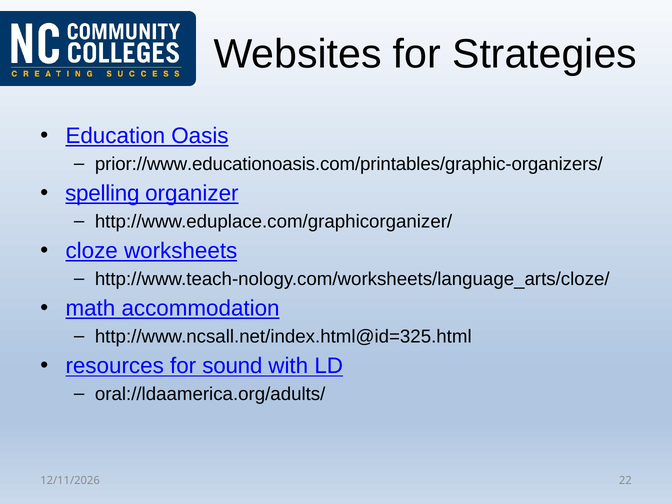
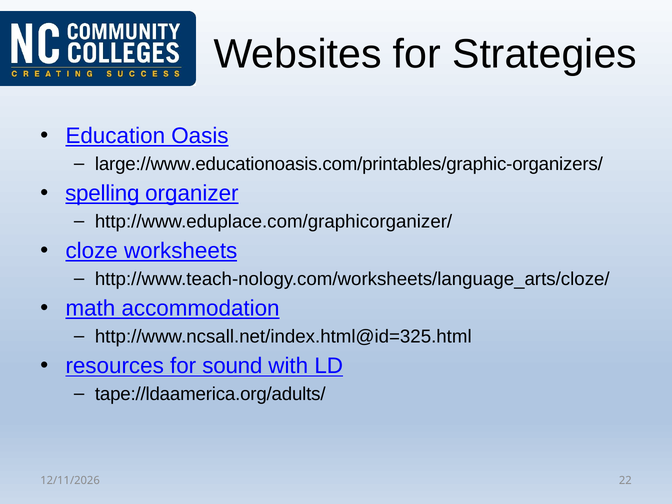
prior://www.educationoasis.com/printables/graphic-organizers/: prior://www.educationoasis.com/printables/graphic-organizers/ -> large://www.educationoasis.com/printables/graphic-organizers/ (349, 164)
oral://ldaamerica.org/adults/: oral://ldaamerica.org/adults/ -> tape://ldaamerica.org/adults/ (210, 394)
